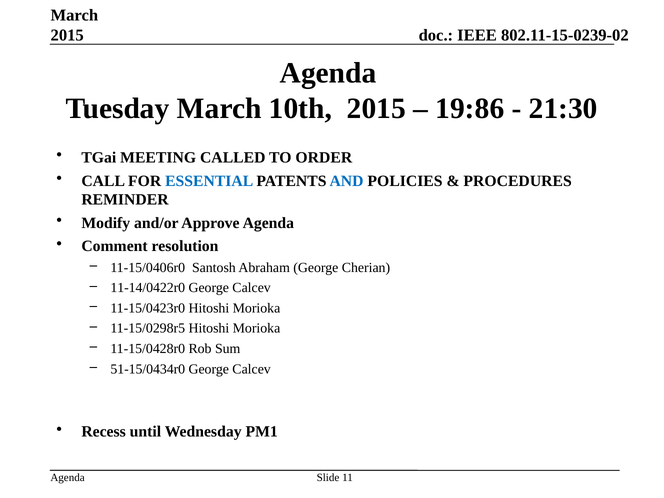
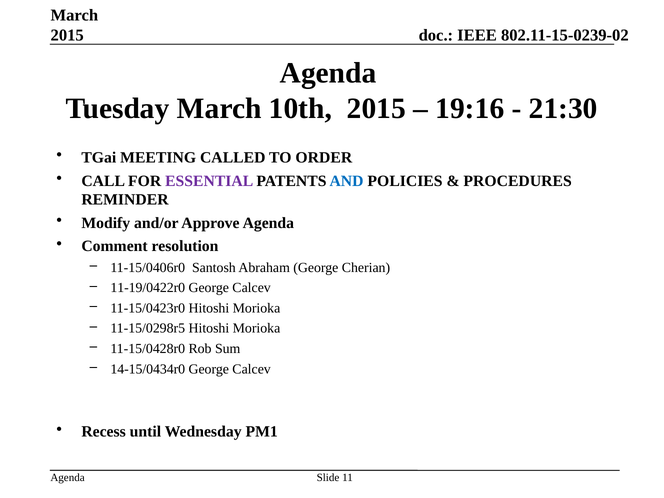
19:86: 19:86 -> 19:16 (470, 108)
ESSENTIAL colour: blue -> purple (209, 181)
11-14/0422r0: 11-14/0422r0 -> 11-19/0422r0 (148, 288)
51-15/0434r0: 51-15/0434r0 -> 14-15/0434r0 (148, 369)
